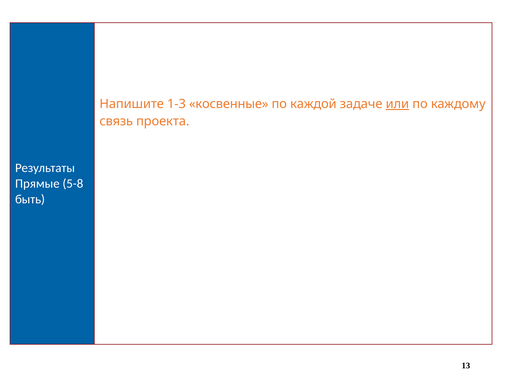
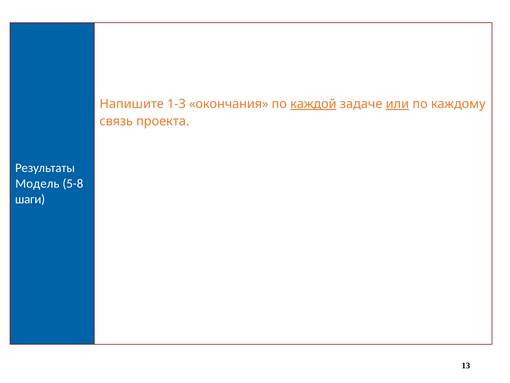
косвенные: косвенные -> окончания (229, 104)
каждой underline: none -> present (313, 104)
Прямые: Прямые -> Модель (37, 183)
быть: быть -> шаги (30, 199)
